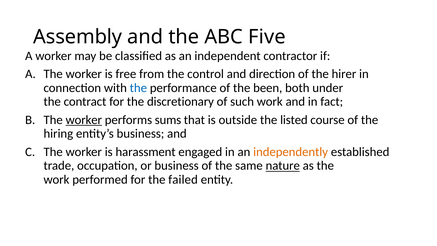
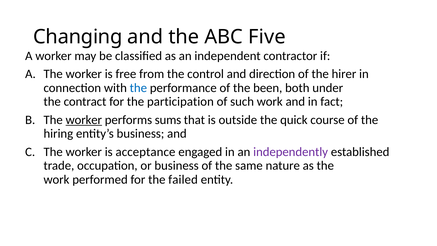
Assembly: Assembly -> Changing (78, 37)
discretionary: discretionary -> participation (180, 102)
listed: listed -> quick (294, 120)
harassment: harassment -> acceptance (145, 152)
independently colour: orange -> purple (291, 152)
nature underline: present -> none (283, 166)
